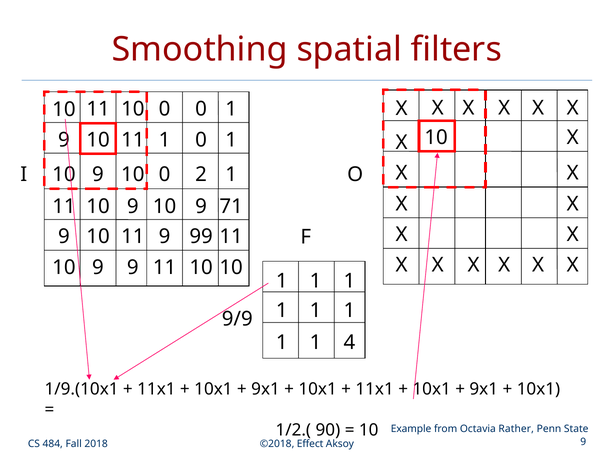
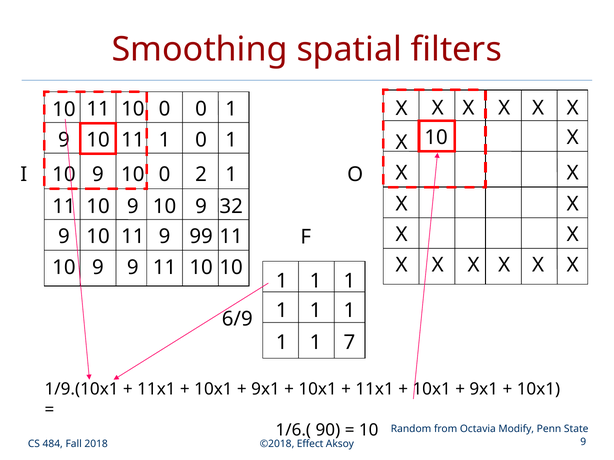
71: 71 -> 32 (231, 207)
9/9: 9/9 -> 6/9 (237, 319)
4: 4 -> 7 (349, 343)
1/2.(: 1/2.( -> 1/6.( (293, 431)
Example: Example -> Random (411, 430)
Rather: Rather -> Modify (516, 430)
